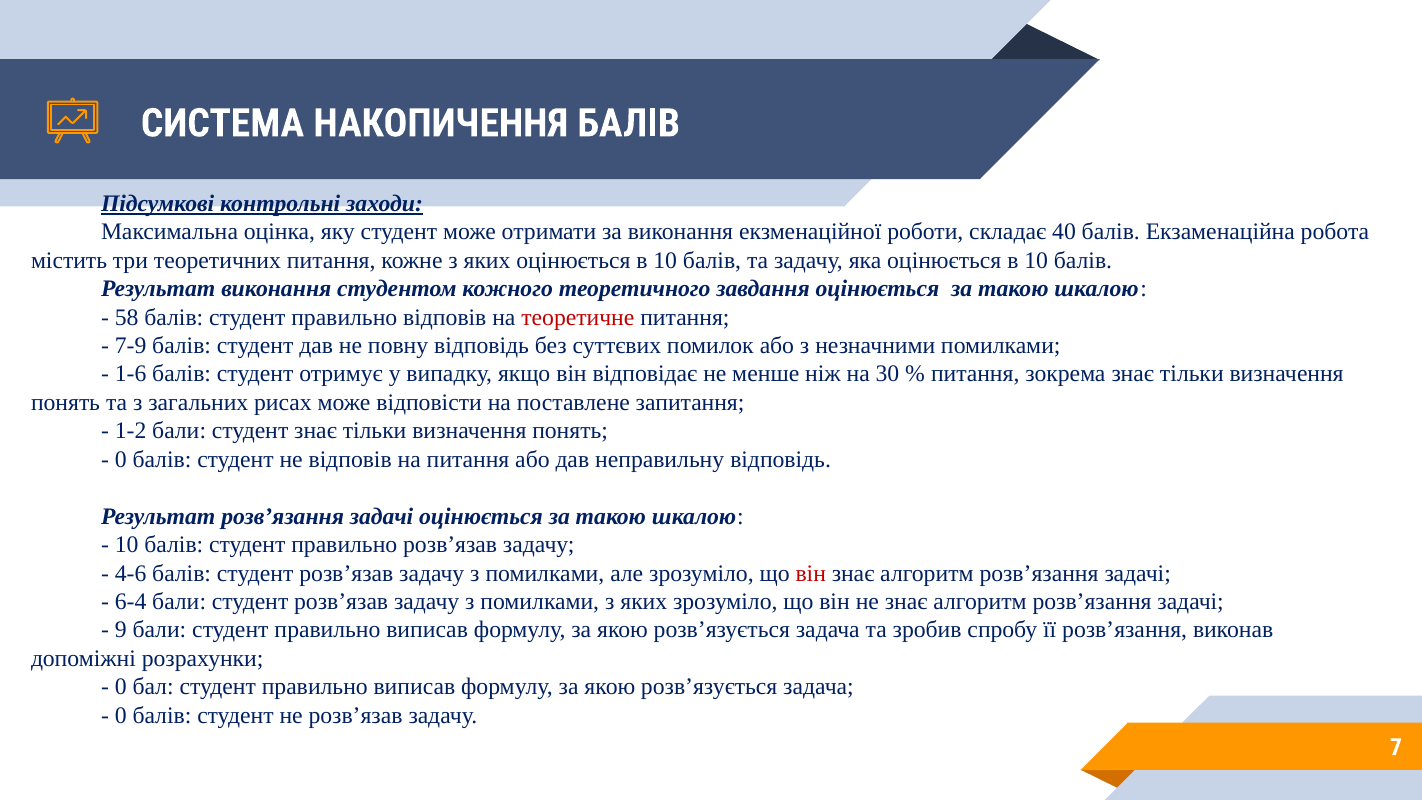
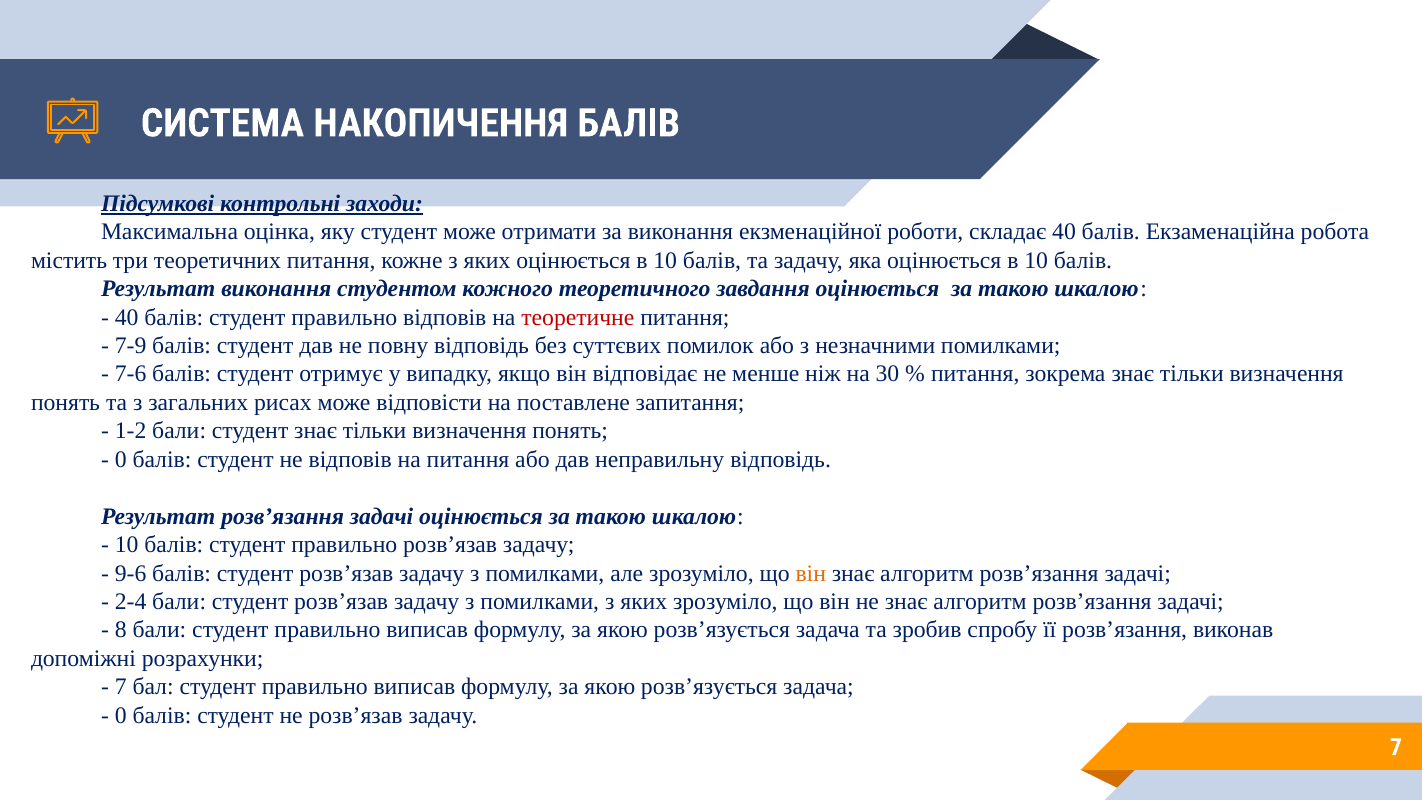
58: 58 -> 40 (127, 317)
1-6: 1-6 -> 7-6 (131, 374)
4-6: 4-6 -> 9-6 (131, 573)
він colour: red -> orange (811, 573)
6-4: 6-4 -> 2-4 (131, 602)
9: 9 -> 8 (121, 630)
0: 0 -> 7 (121, 687)
